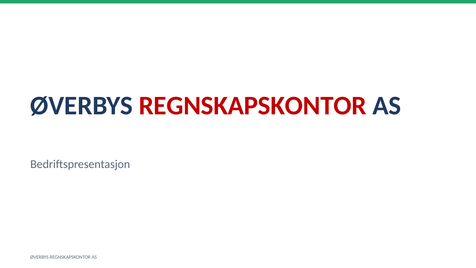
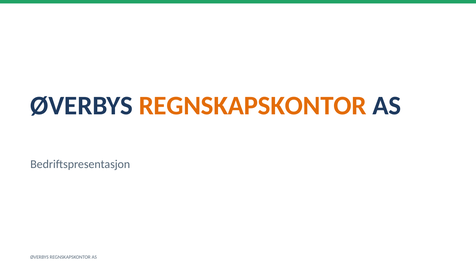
REGNSKAPSKONTOR colour: red -> orange (253, 106)
